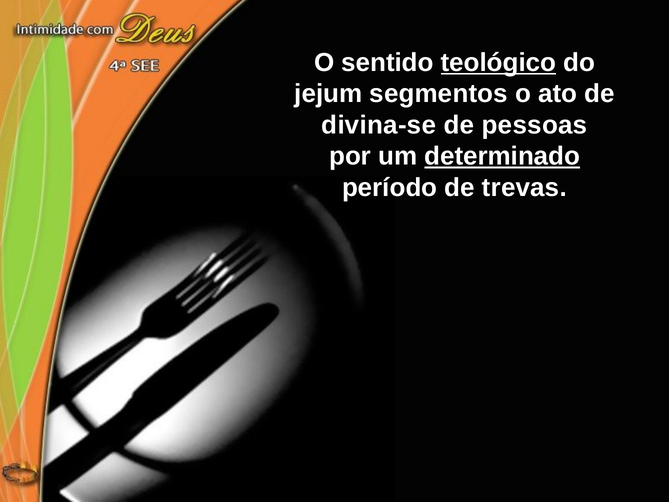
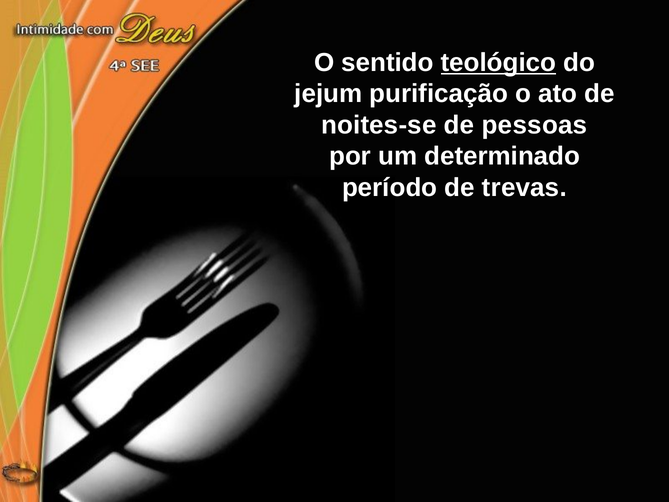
segmentos: segmentos -> purificação (439, 94)
divina-se: divina-se -> noites-se (379, 125)
determinado underline: present -> none (502, 156)
